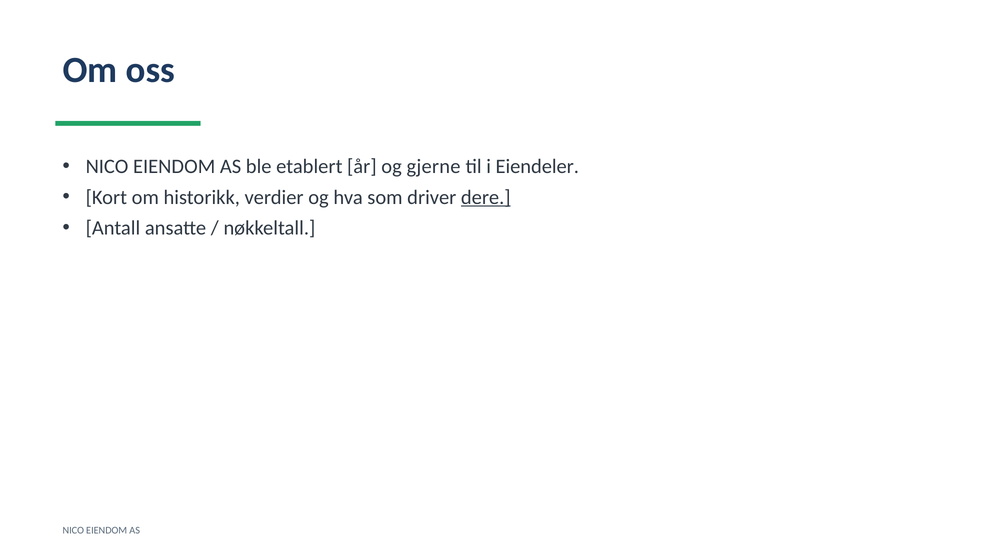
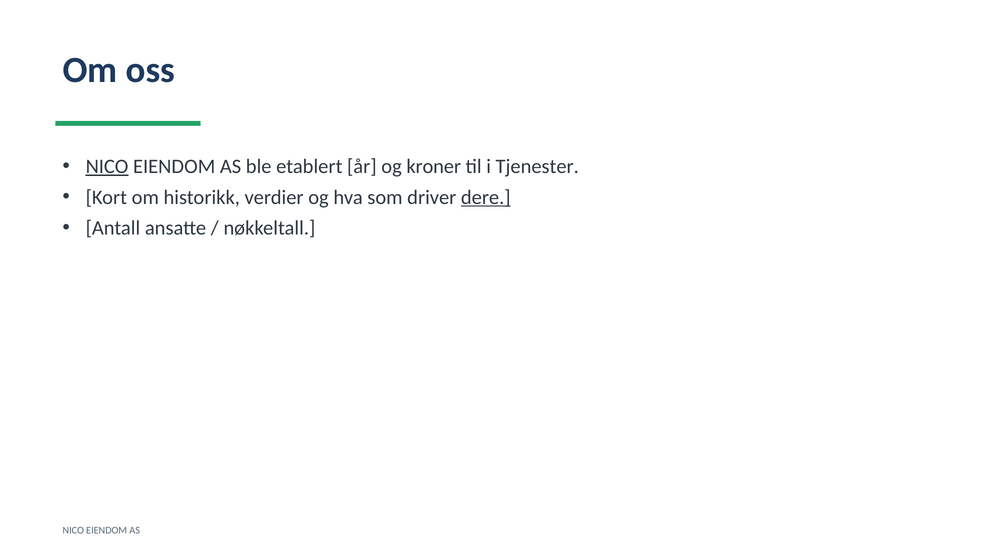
NICO underline: none -> present (107, 167)
gjerne: gjerne -> kroner (434, 167)
Eiendeler: Eiendeler -> Tjenester (537, 167)
